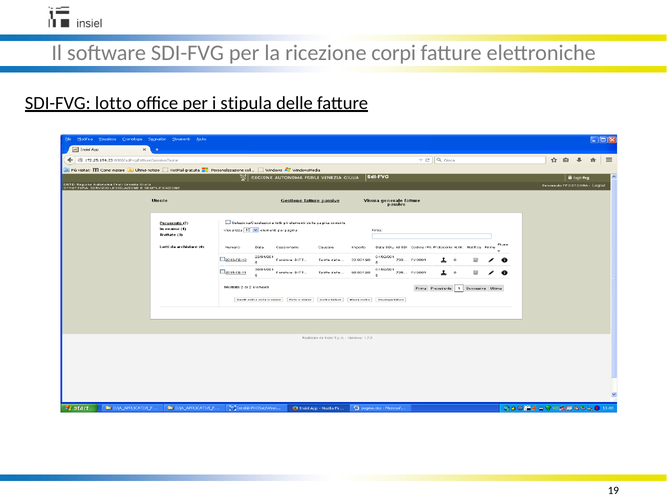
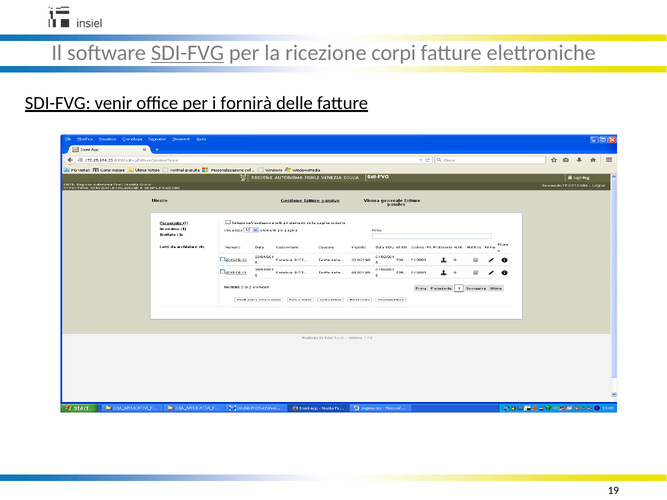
SDI-FVG underline: none -> present (187, 53)
lotto: lotto -> venir (114, 103)
stipula: stipula -> fornirà (246, 103)
